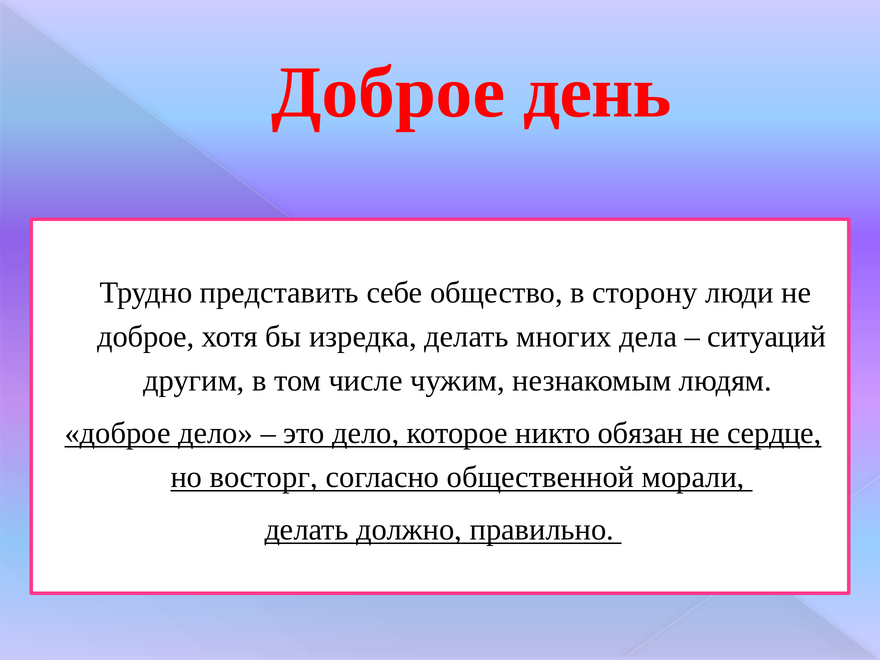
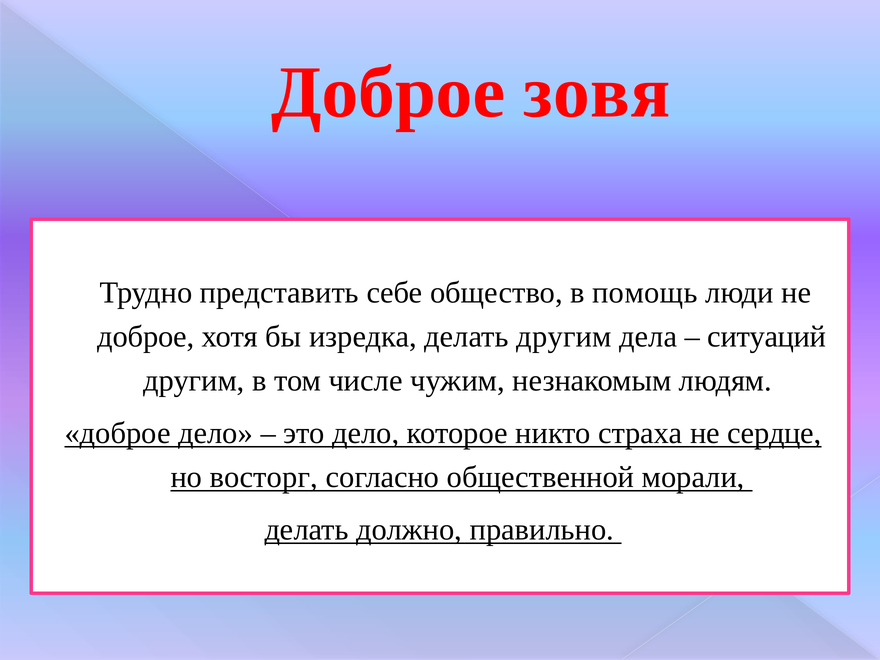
день: день -> зовя (597, 93)
сторону: сторону -> помощь (645, 293)
делать многих: многих -> другим (564, 337)
обязан: обязан -> страха (640, 433)
